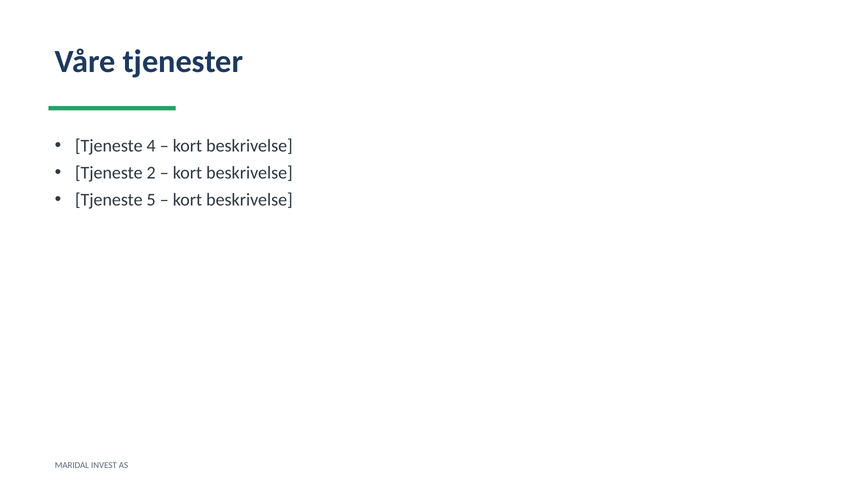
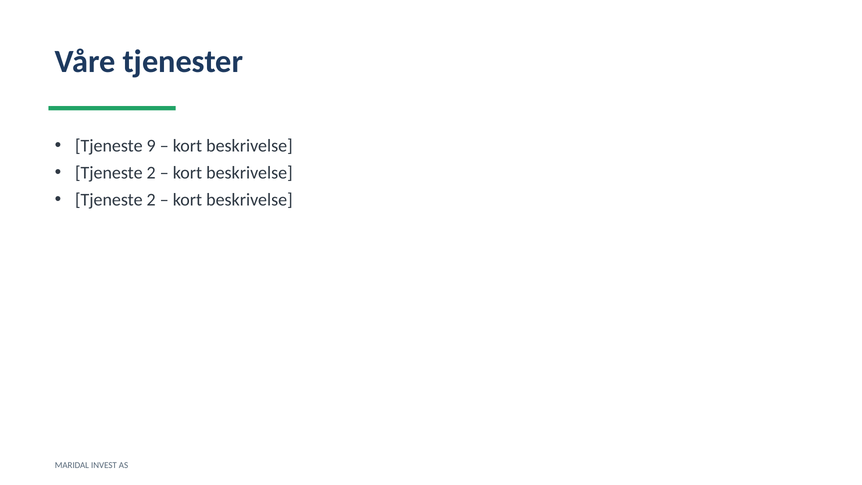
4: 4 -> 9 (151, 146)
5: 5 -> 2 (151, 200)
